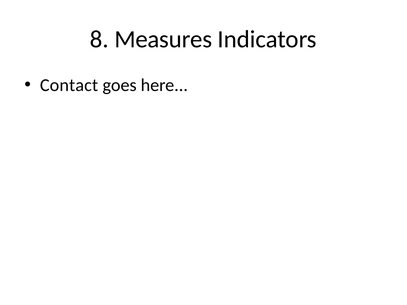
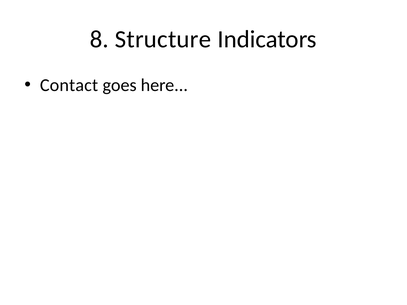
Measures: Measures -> Structure (163, 39)
